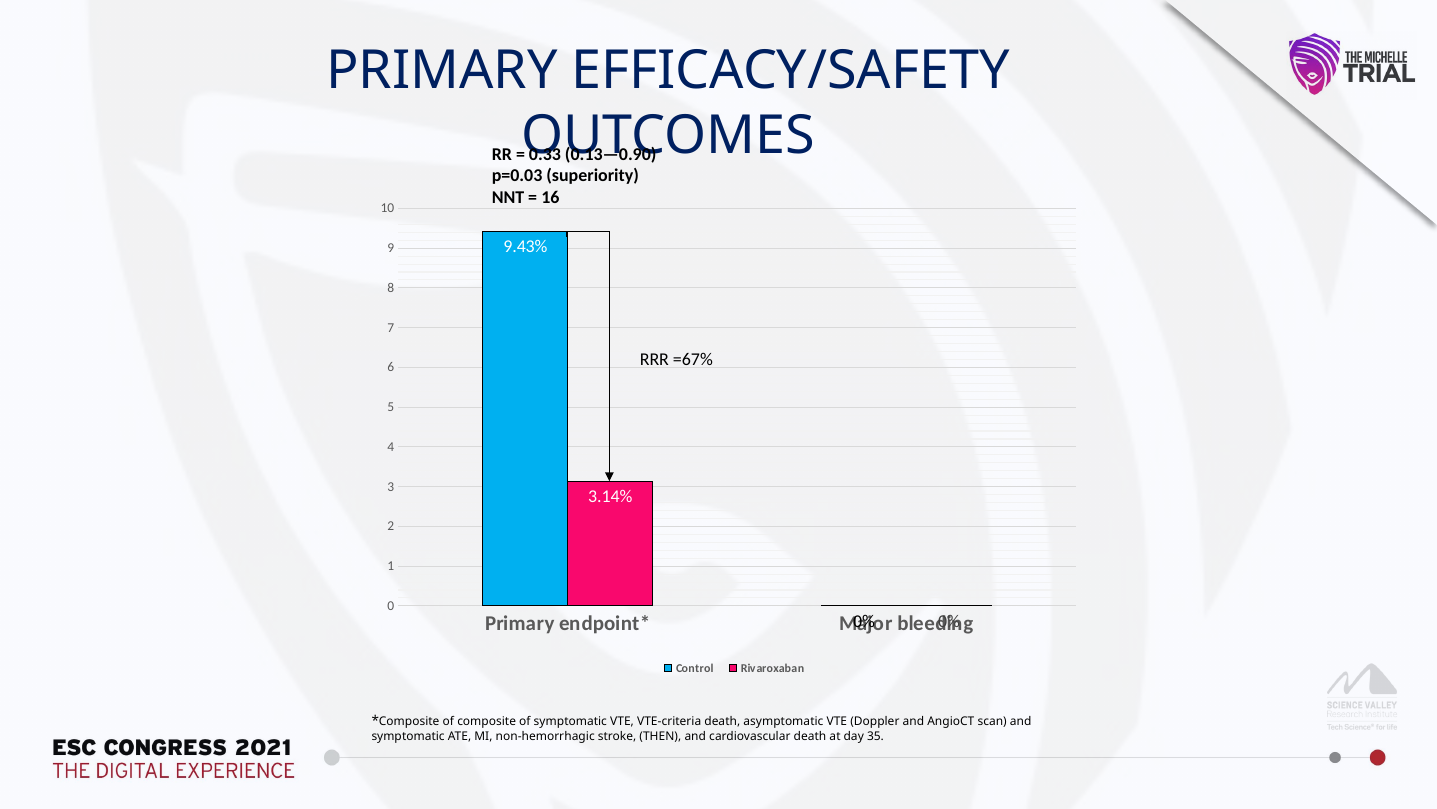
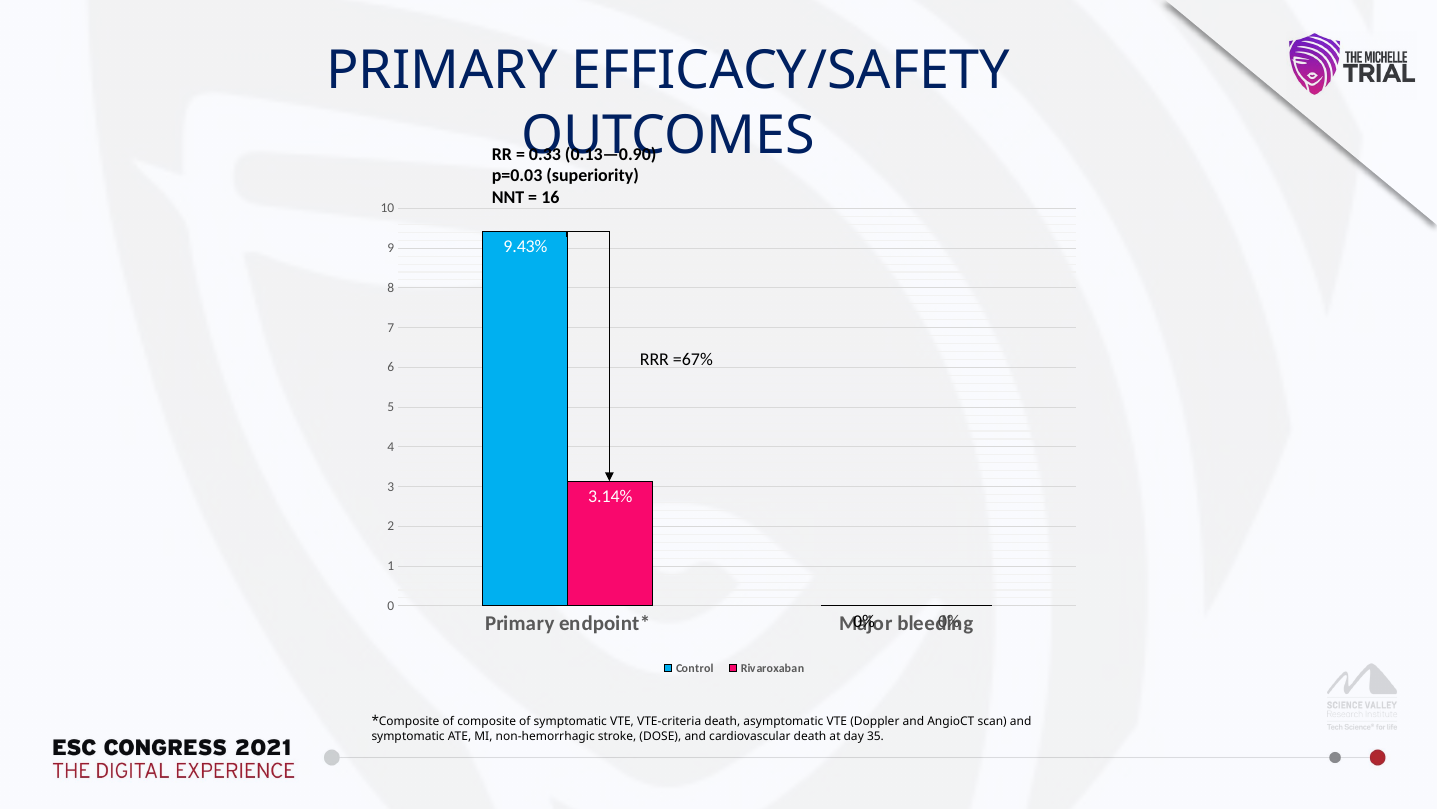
THEN: THEN -> DOSE (660, 736)
